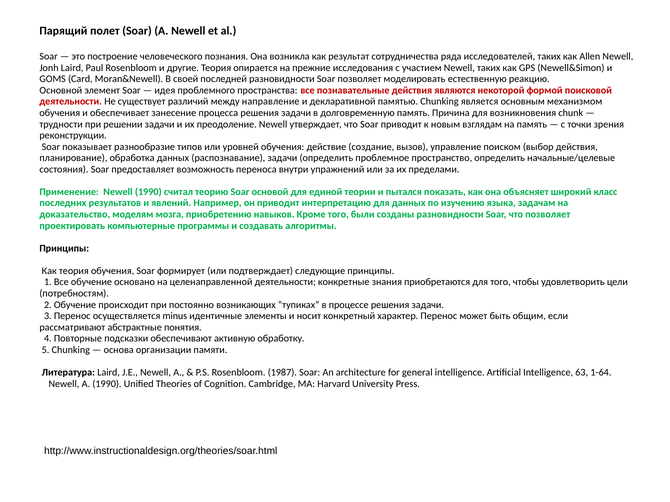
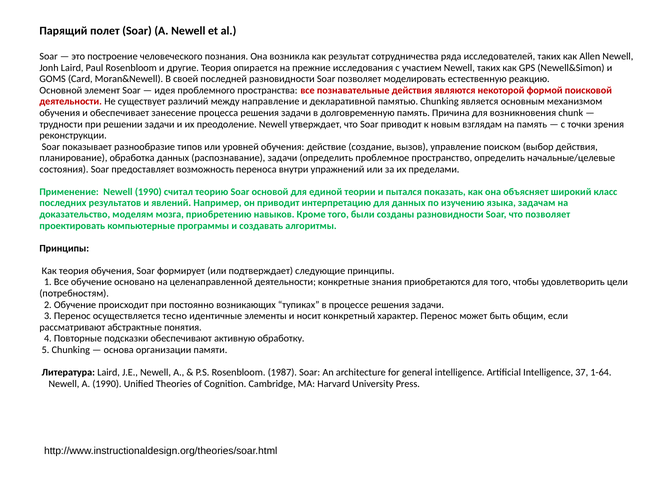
minus: minus -> тесно (175, 316)
63: 63 -> 37 (582, 373)
